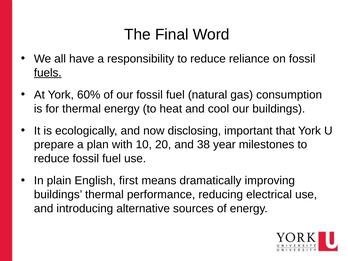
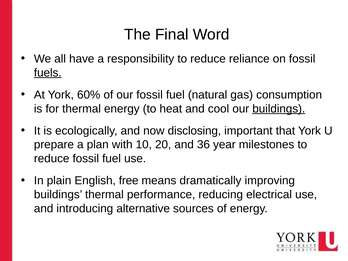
buildings underline: none -> present (279, 109)
38: 38 -> 36 (203, 145)
first: first -> free (129, 181)
